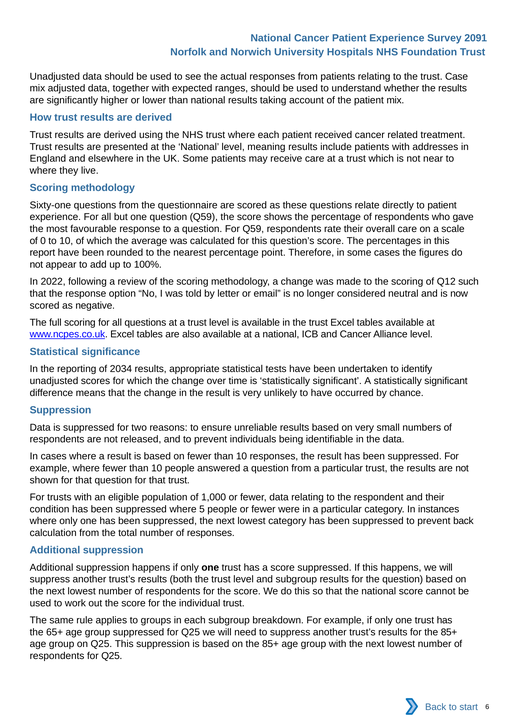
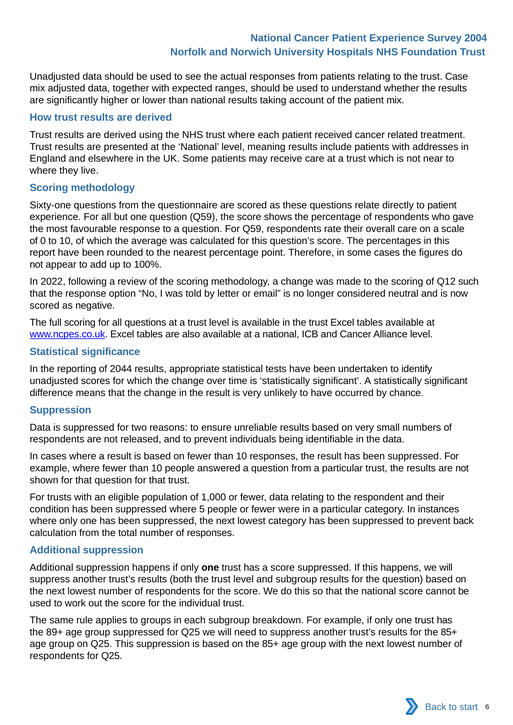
2091: 2091 -> 2004 (476, 38)
2034: 2034 -> 2044 (121, 369)
65+: 65+ -> 89+ (55, 633)
